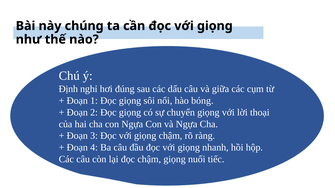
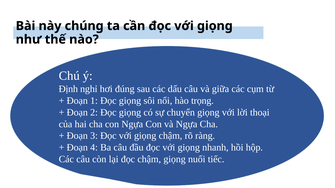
bóng: bóng -> trọng (202, 101)
